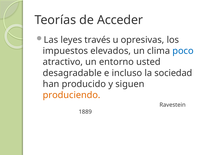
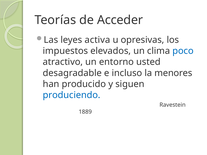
través: través -> activa (97, 40)
sociedad: sociedad -> menores (173, 73)
produciendo colour: orange -> blue (72, 95)
